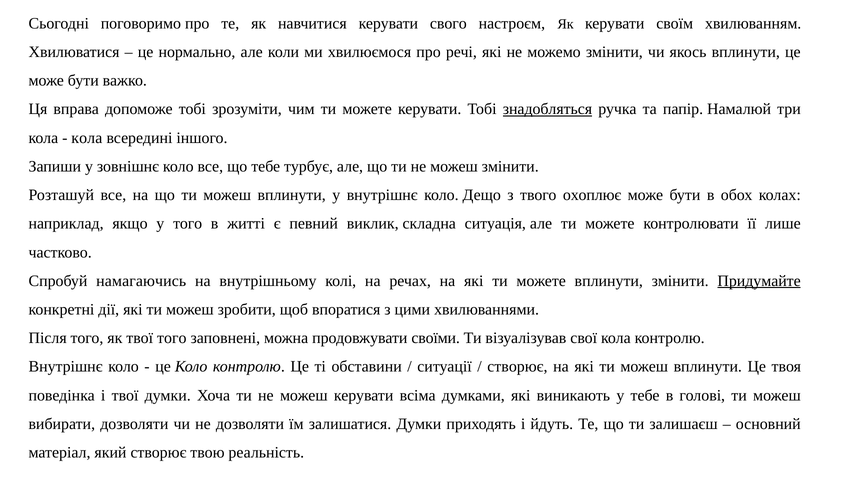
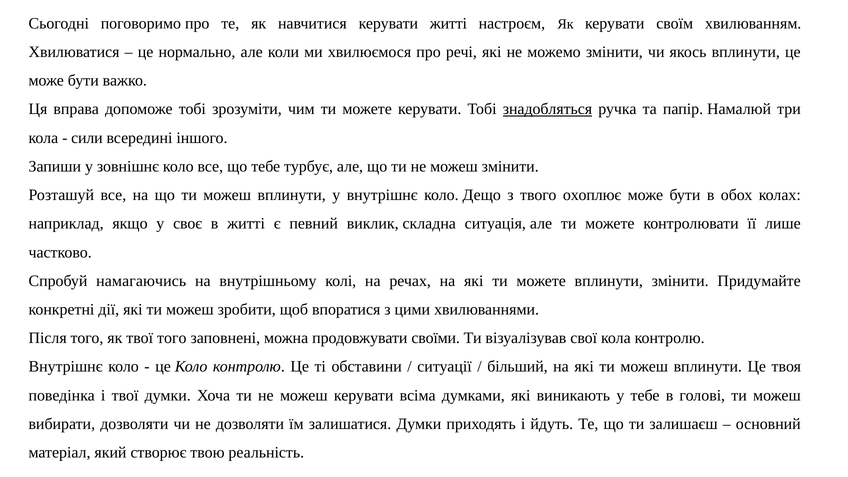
керувати свого: свого -> житті (448, 23)
кола: кола -> сили (87, 138)
у того: того -> своє (188, 224)
Придумайте underline: present -> none (759, 281)
створює: створює -> більший (517, 367)
